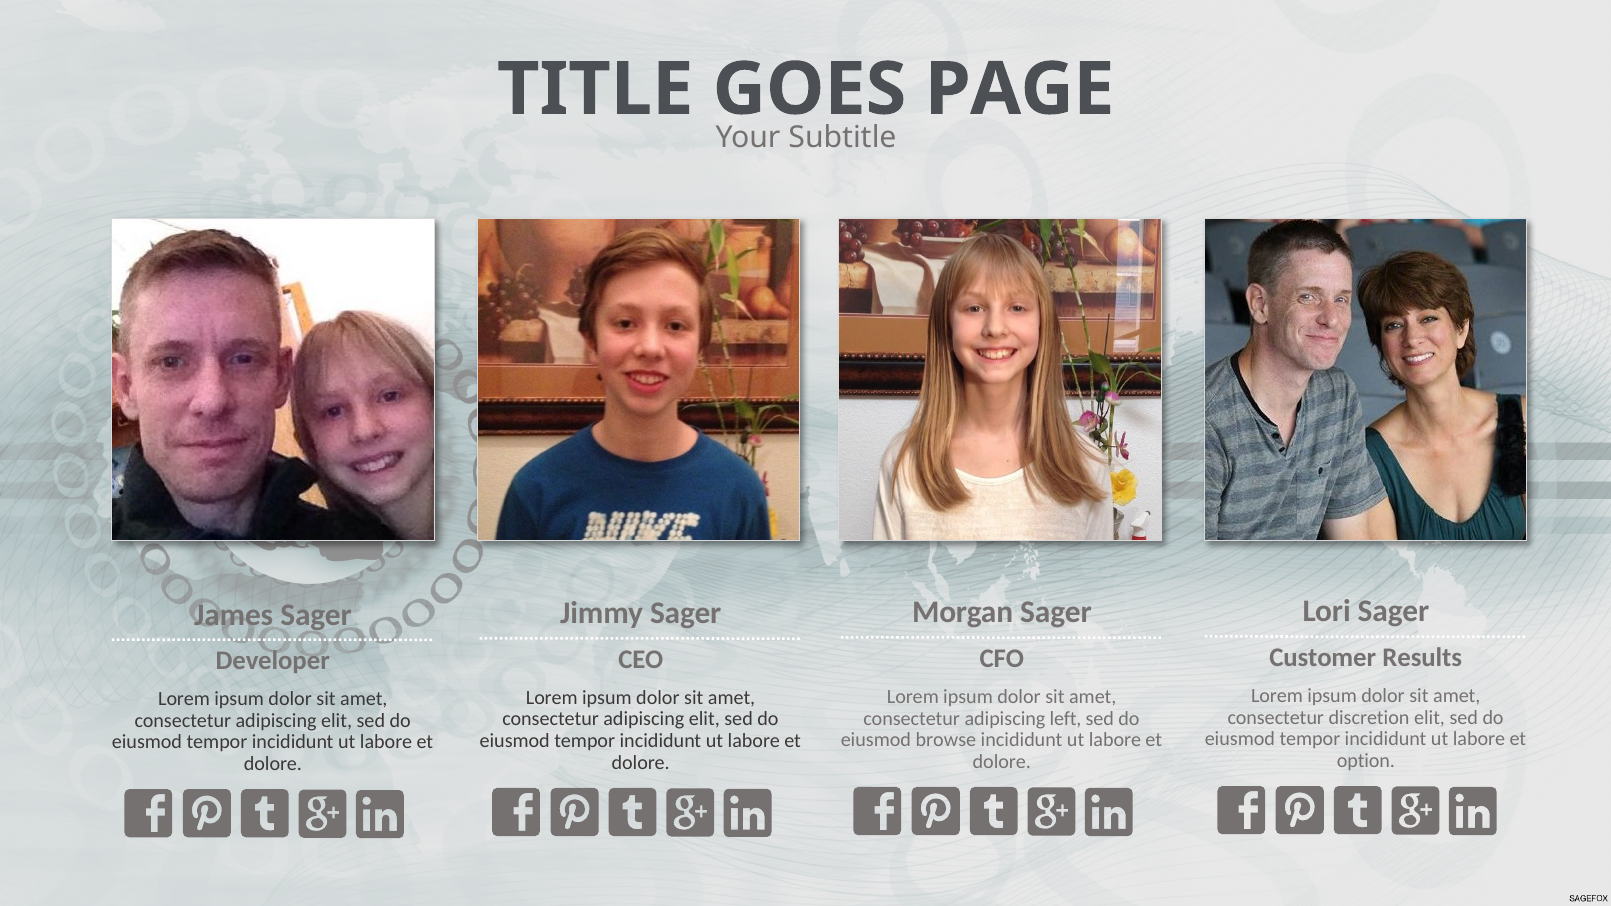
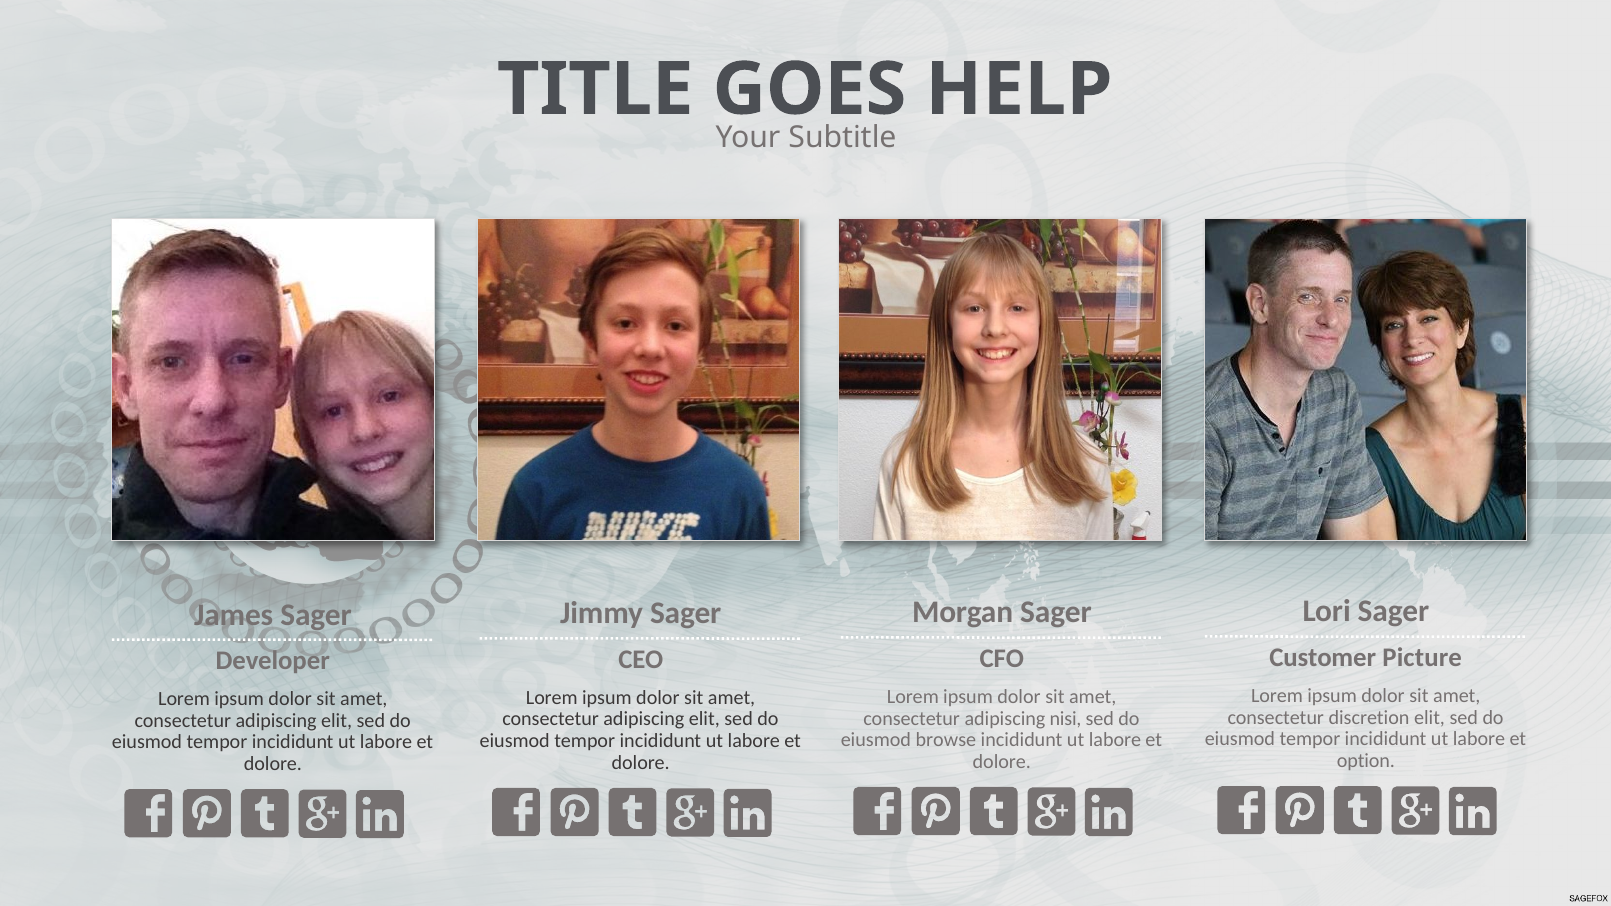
PAGE: PAGE -> HELP (1019, 89)
Results: Results -> Picture (1422, 658)
left: left -> nisi (1066, 719)
